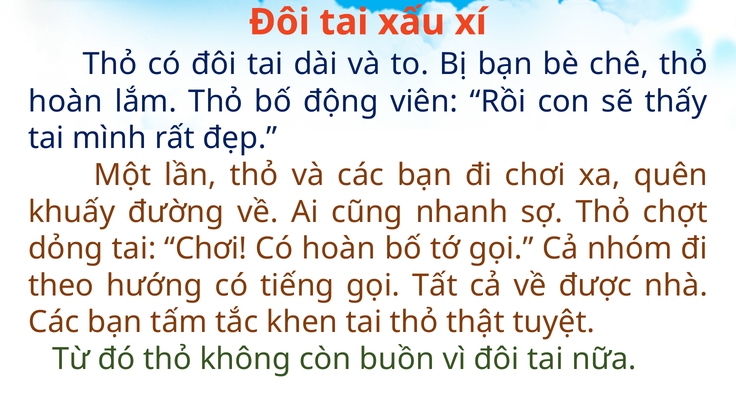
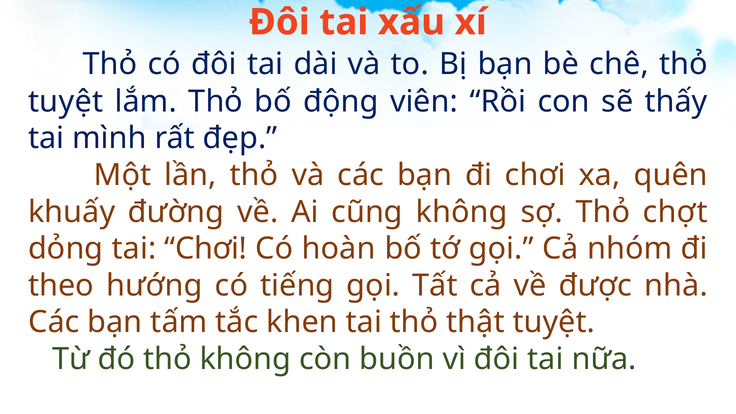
hoàn: hoàn -> tuyệt (66, 102)
cũng nhanh: nhanh -> không (462, 212)
